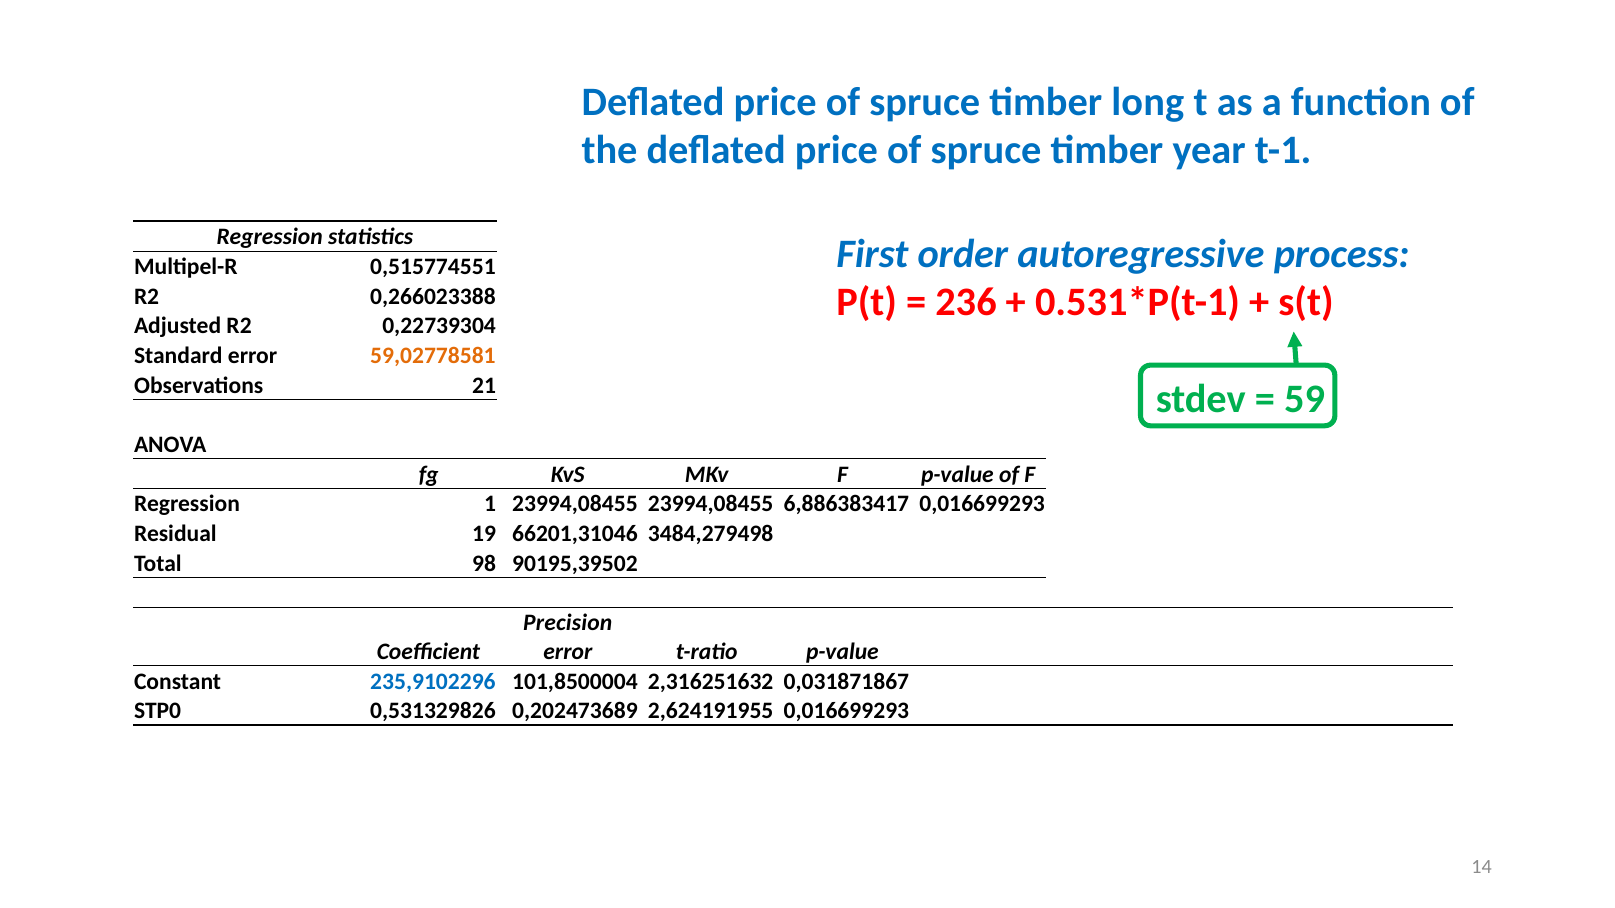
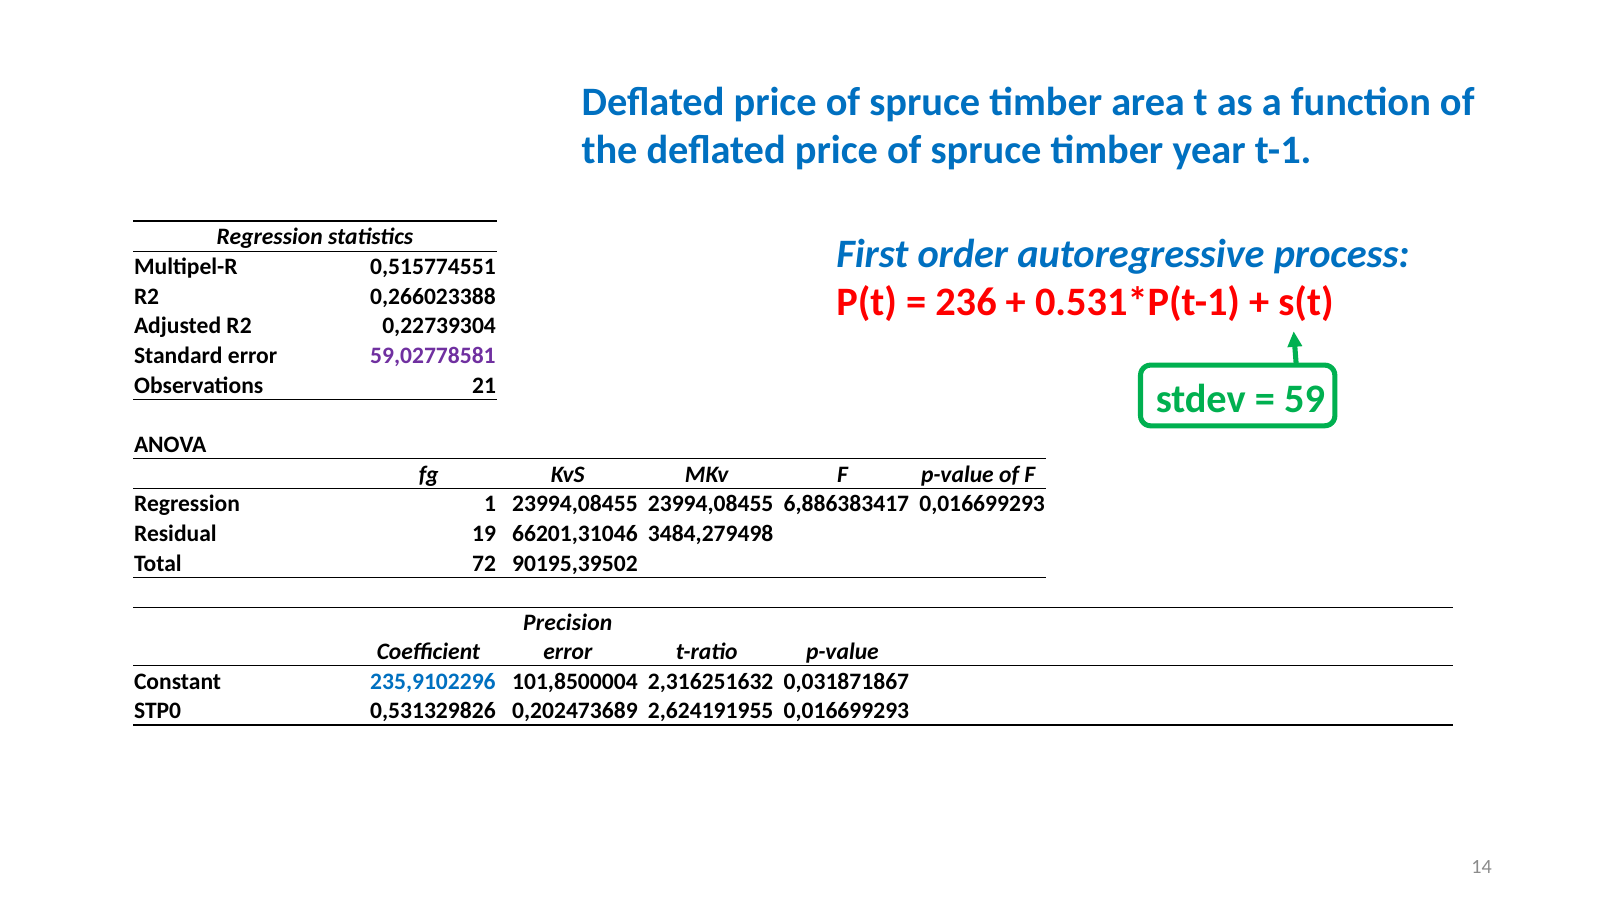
long: long -> area (1148, 102)
59,02778581 colour: orange -> purple (433, 356)
98: 98 -> 72 (484, 564)
